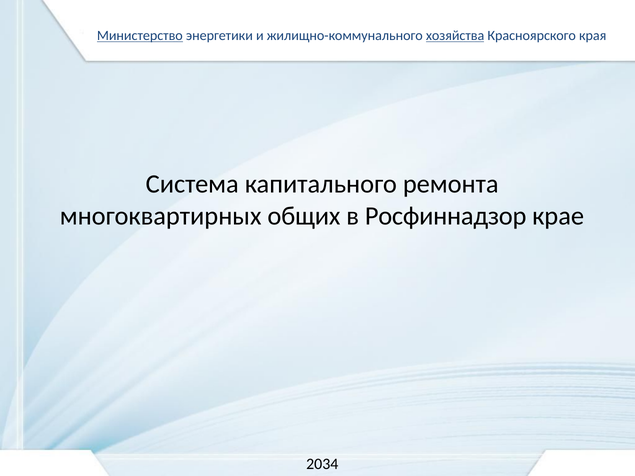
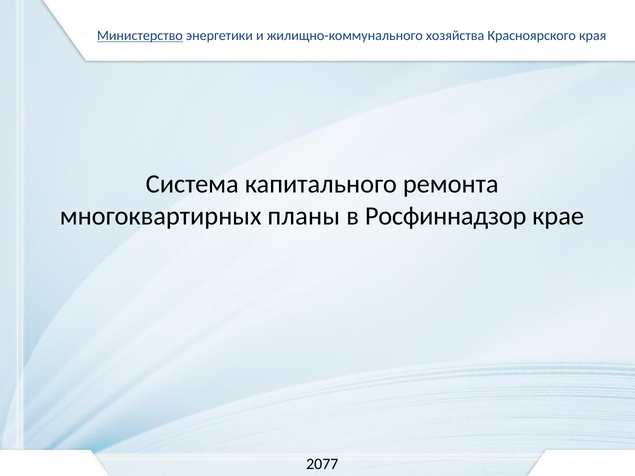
хозяйства underline: present -> none (455, 36)
общих: общих -> планы (304, 216)
2034: 2034 -> 2077 (322, 464)
